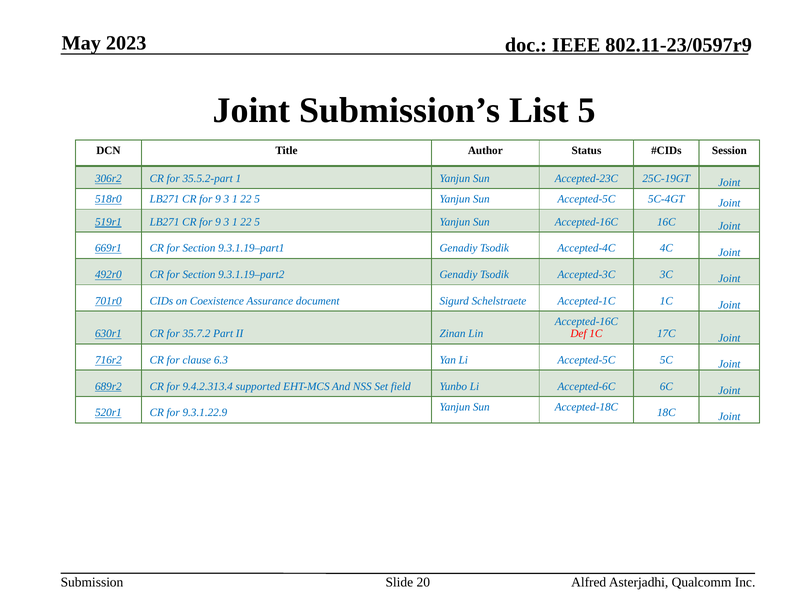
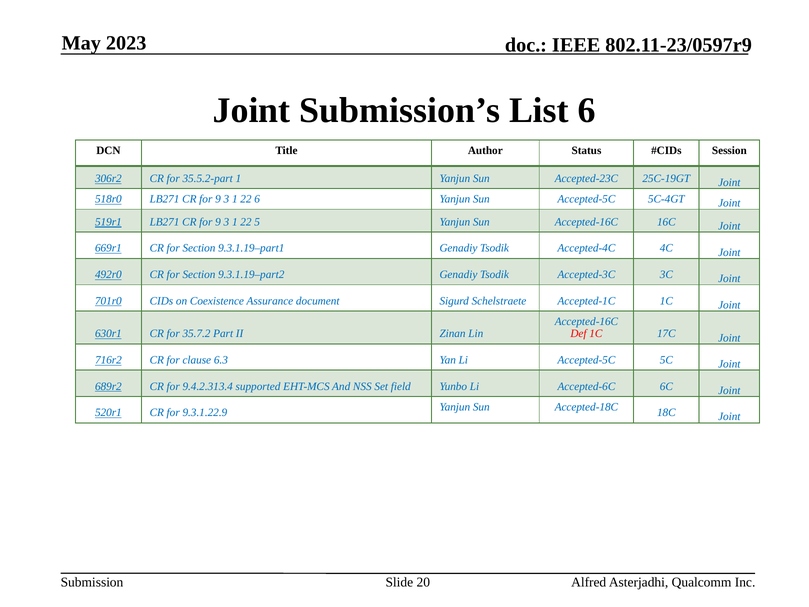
List 5: 5 -> 6 (587, 110)
5: 5 -> 6 (257, 199)
